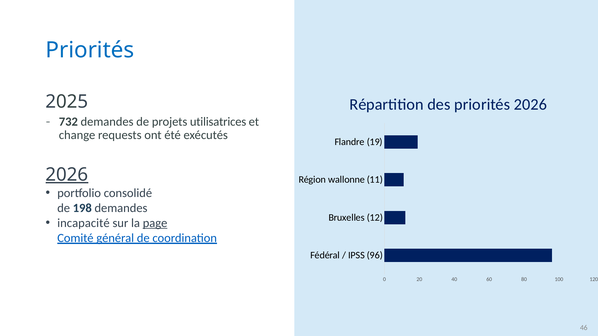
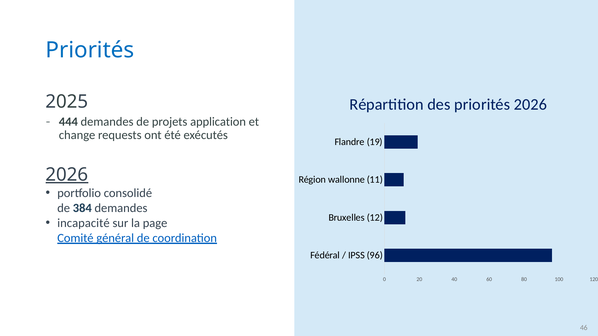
732: 732 -> 444 (68, 122)
utilisatrices: utilisatrices -> application (218, 122)
198: 198 -> 384 (82, 208)
page underline: present -> none (155, 223)
